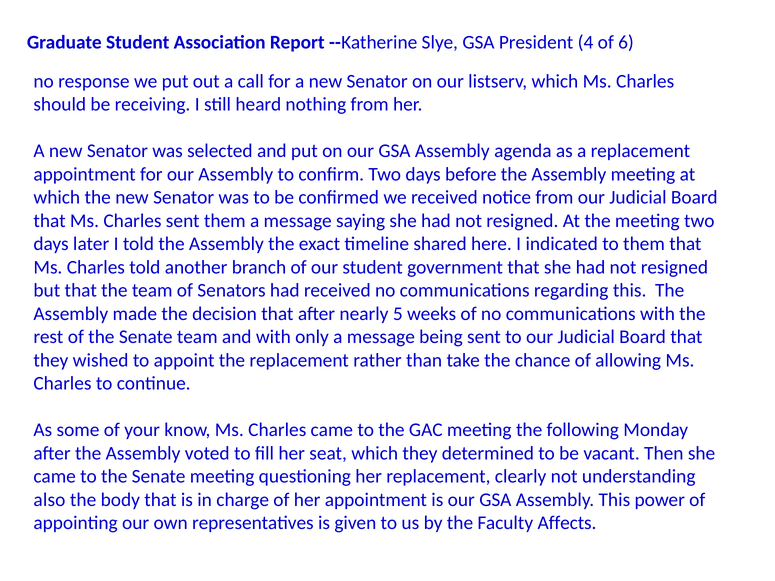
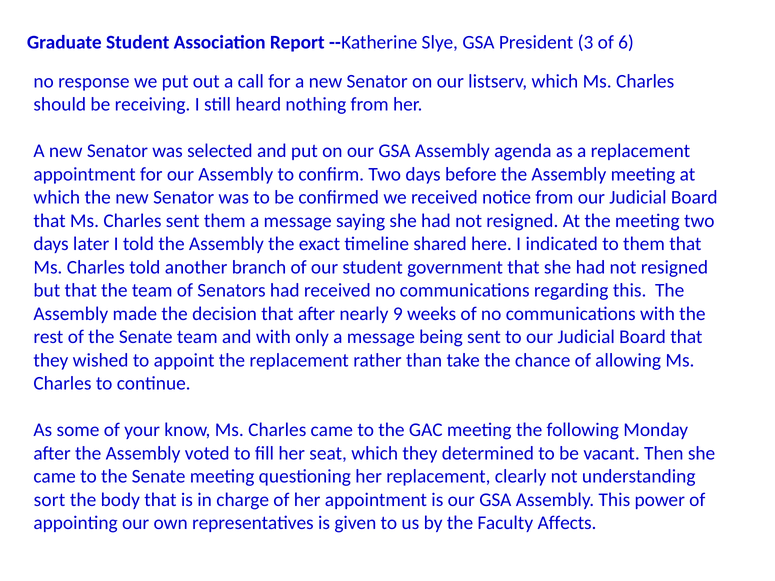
4: 4 -> 3 (585, 43)
5: 5 -> 9 (398, 314)
also: also -> sort (49, 500)
